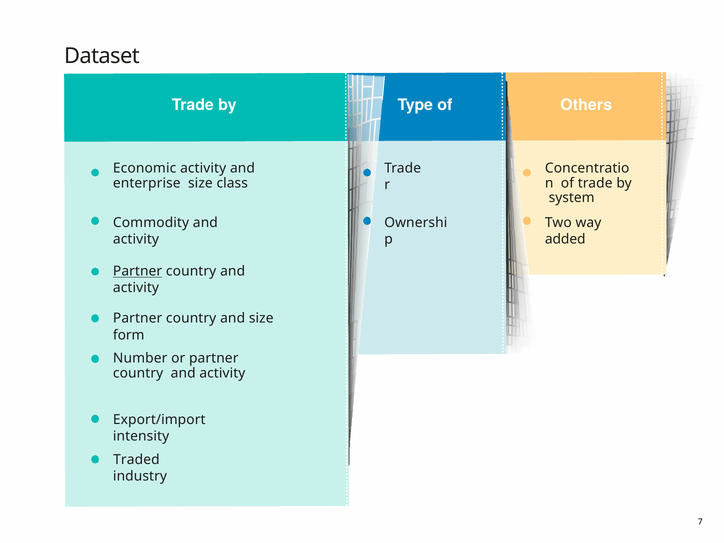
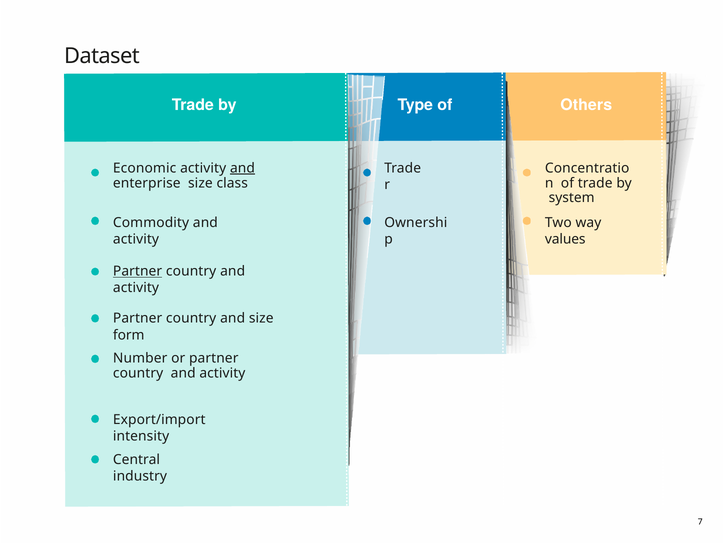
and underline: none -> present (242, 168)
added: added -> values (565, 239)
Traded: Traded -> Central (137, 460)
